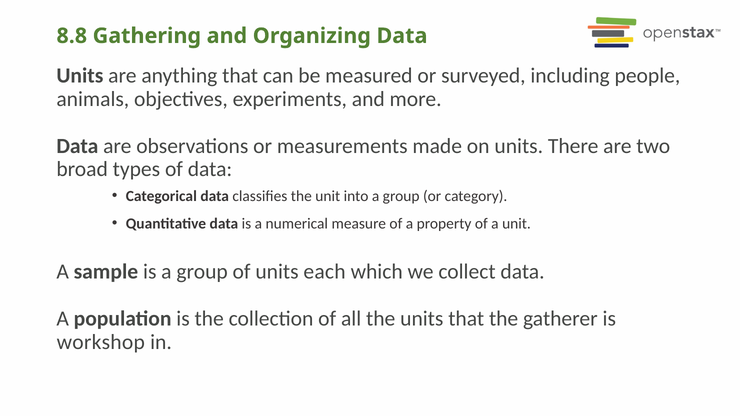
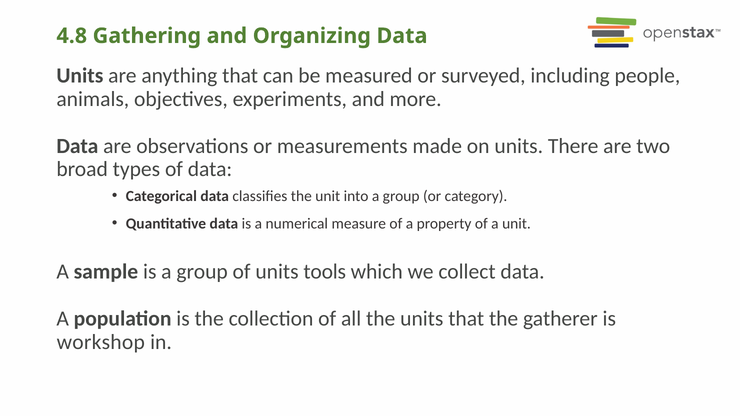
8.8: 8.8 -> 4.8 (72, 36)
each: each -> tools (325, 272)
